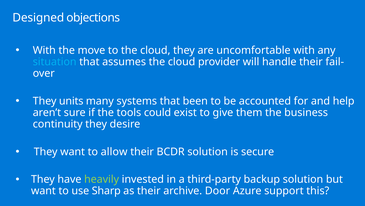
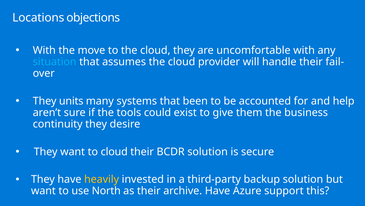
Designed: Designed -> Locations (38, 18)
to allow: allow -> cloud (114, 151)
heavily colour: light green -> yellow (102, 179)
Sharp: Sharp -> North (106, 190)
archive Door: Door -> Have (218, 190)
